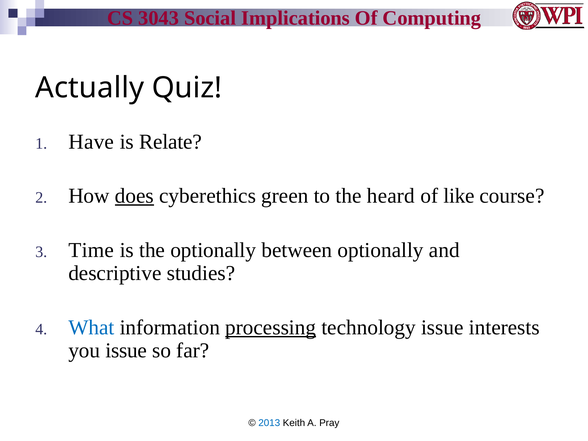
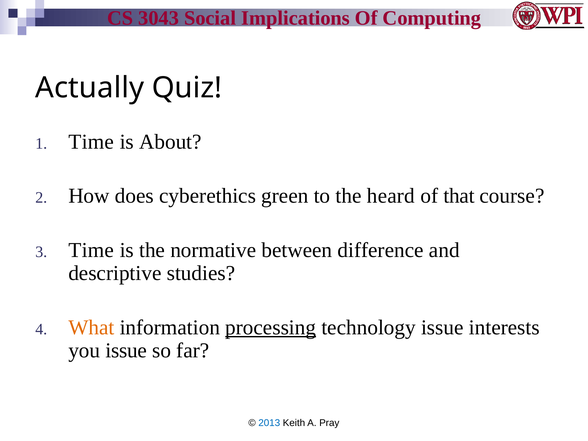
Have: Have -> Time (91, 142)
Relate: Relate -> About (170, 142)
does underline: present -> none (134, 196)
like: like -> that (459, 196)
the optionally: optionally -> normative (213, 250)
between optionally: optionally -> difference (381, 250)
What colour: blue -> orange (91, 328)
